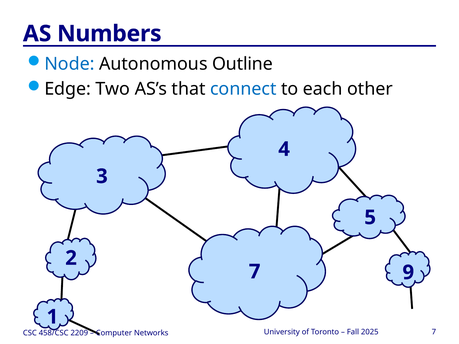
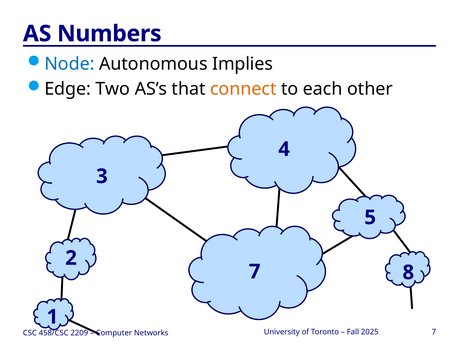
Outline: Outline -> Implies (243, 64)
connect colour: blue -> orange (243, 89)
9: 9 -> 8 (408, 273)
